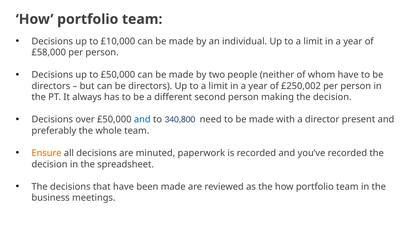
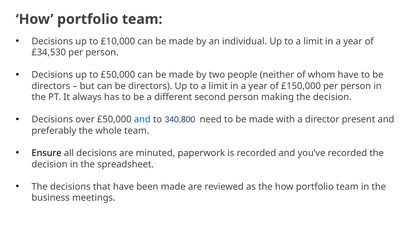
£58,000: £58,000 -> £34,530 (49, 53)
£250,002: £250,002 -> £150,000 (301, 86)
Ensure colour: orange -> black (47, 153)
